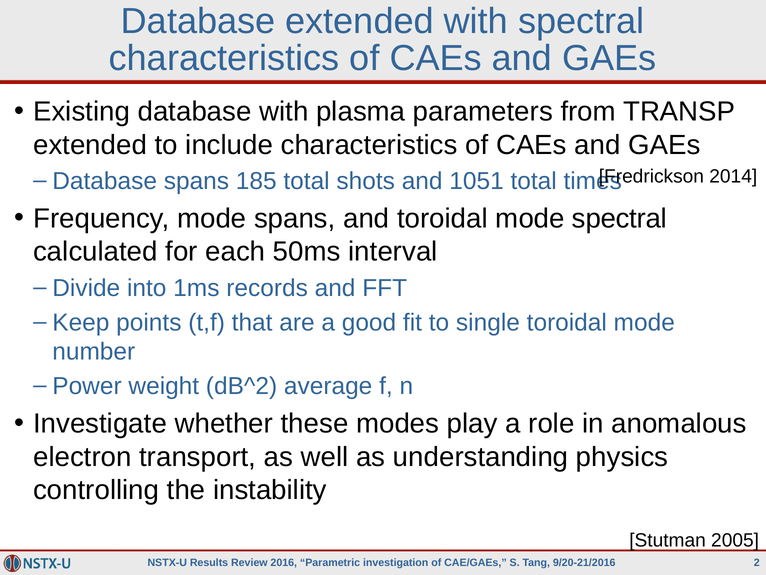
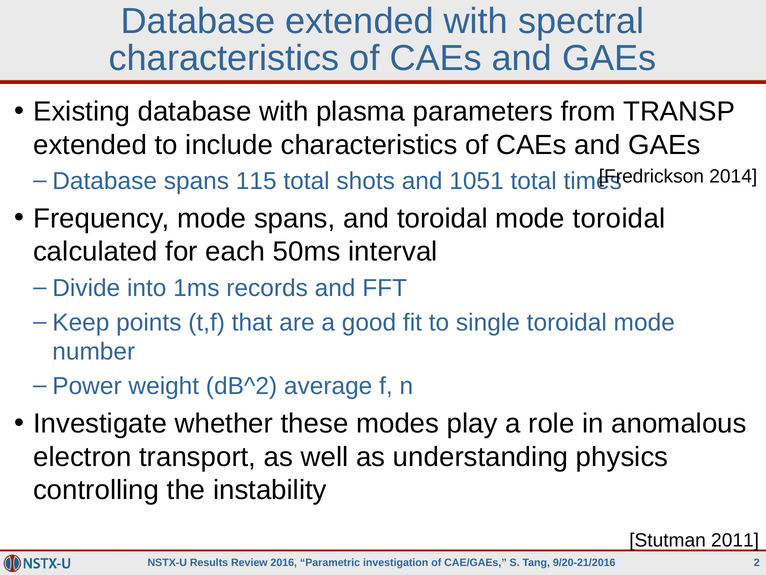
185: 185 -> 115 (256, 181)
mode spectral: spectral -> toroidal (619, 218)
2005: 2005 -> 2011 (735, 540)
